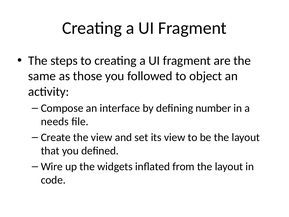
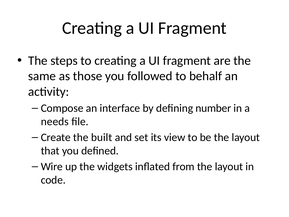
object: object -> behalf (206, 76)
the view: view -> built (102, 137)
